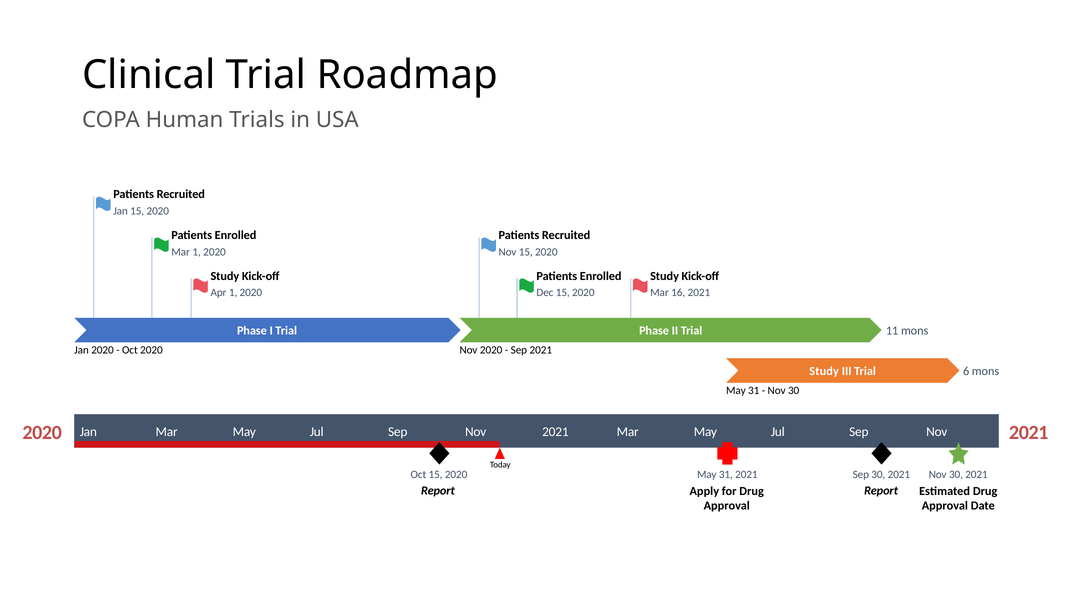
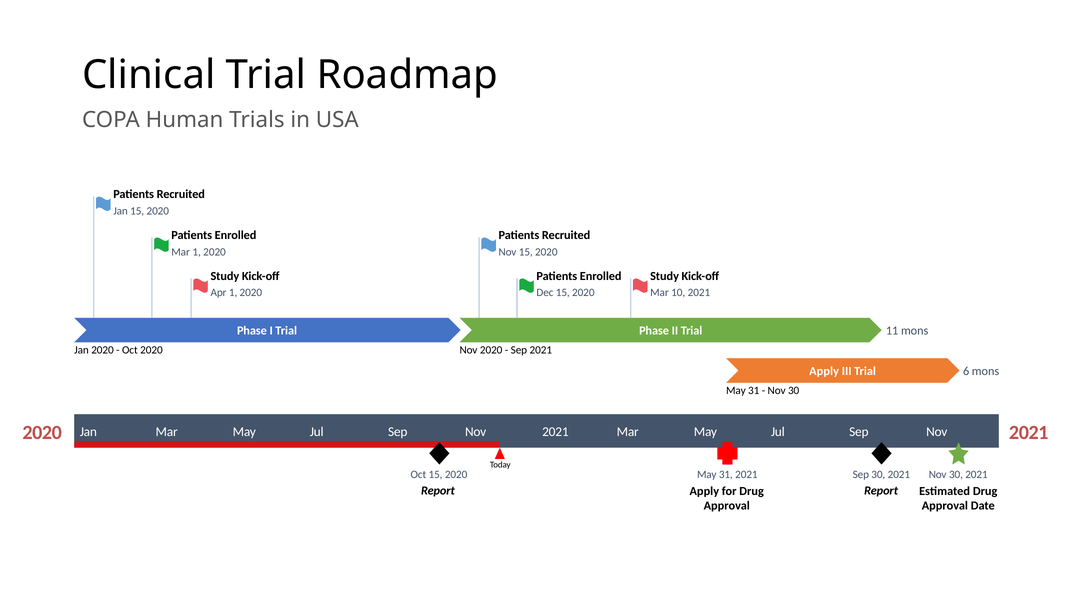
16: 16 -> 10 (678, 293)
Study: Study -> Apply (824, 371)
